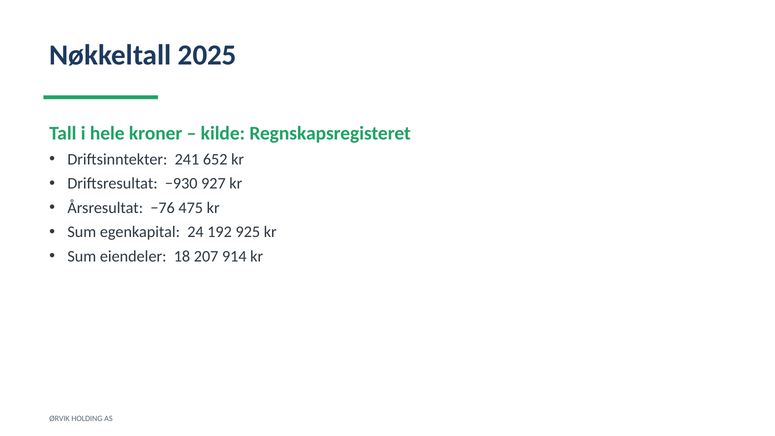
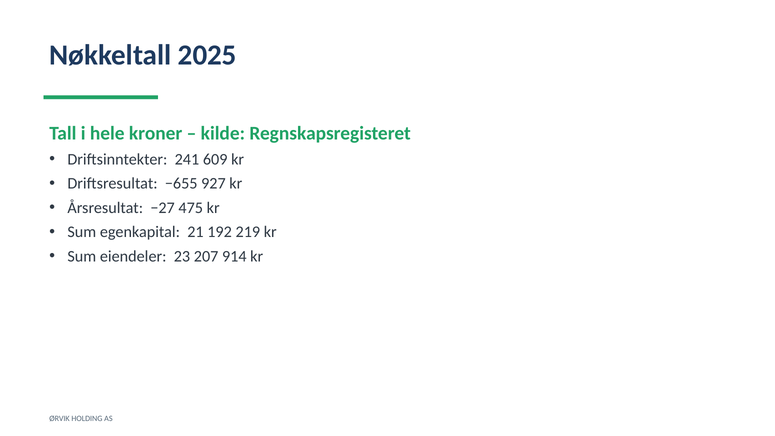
652: 652 -> 609 (215, 159)
−930: −930 -> −655 (181, 184)
−76: −76 -> −27 (163, 208)
24: 24 -> 21 (195, 232)
925: 925 -> 219 (248, 232)
18: 18 -> 23 (182, 256)
